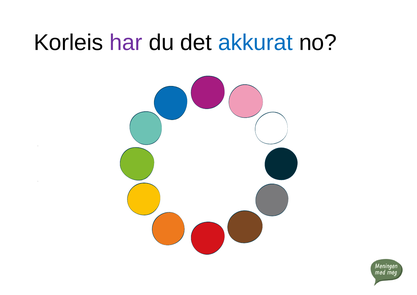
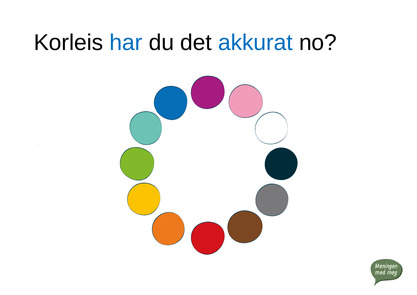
har colour: purple -> blue (126, 43)
